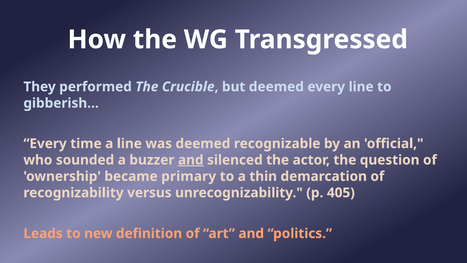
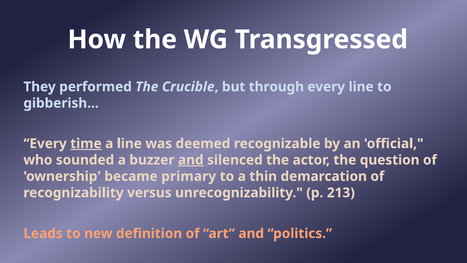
but deemed: deemed -> through (276, 87)
time underline: none -> present (86, 143)
405: 405 -> 213 (341, 193)
